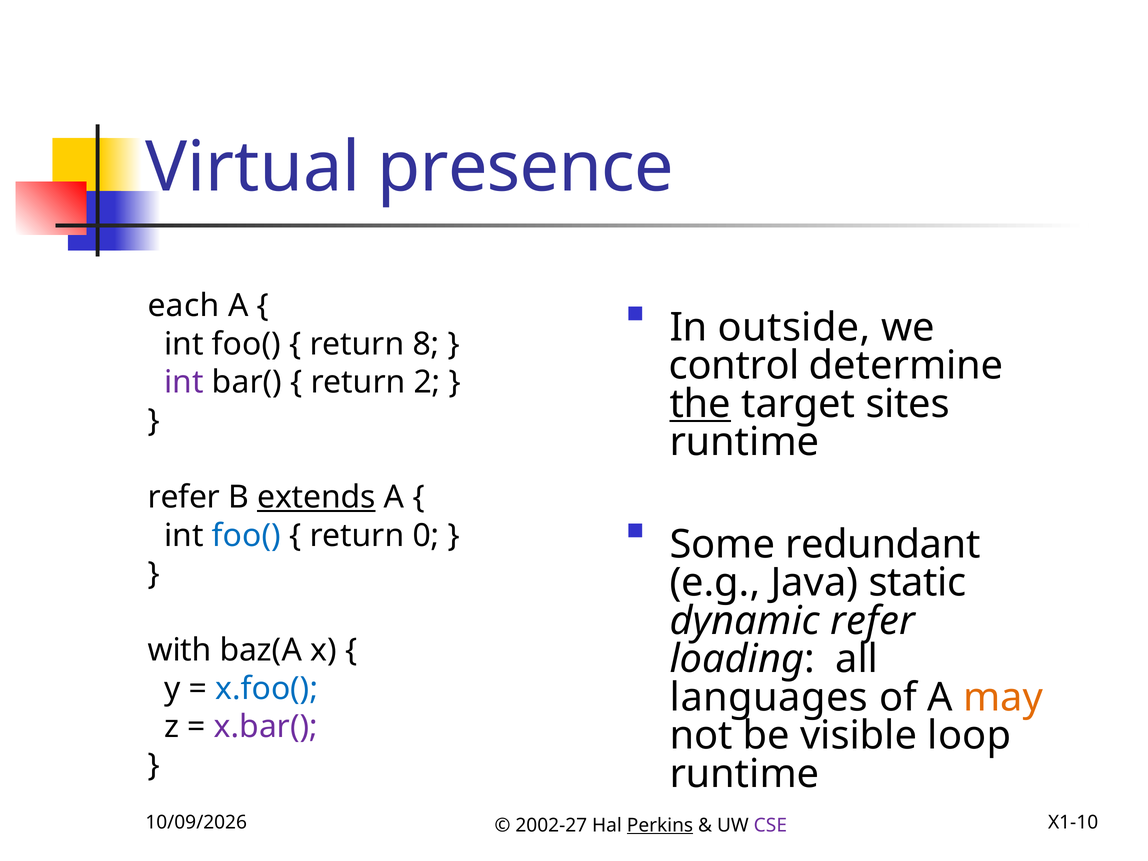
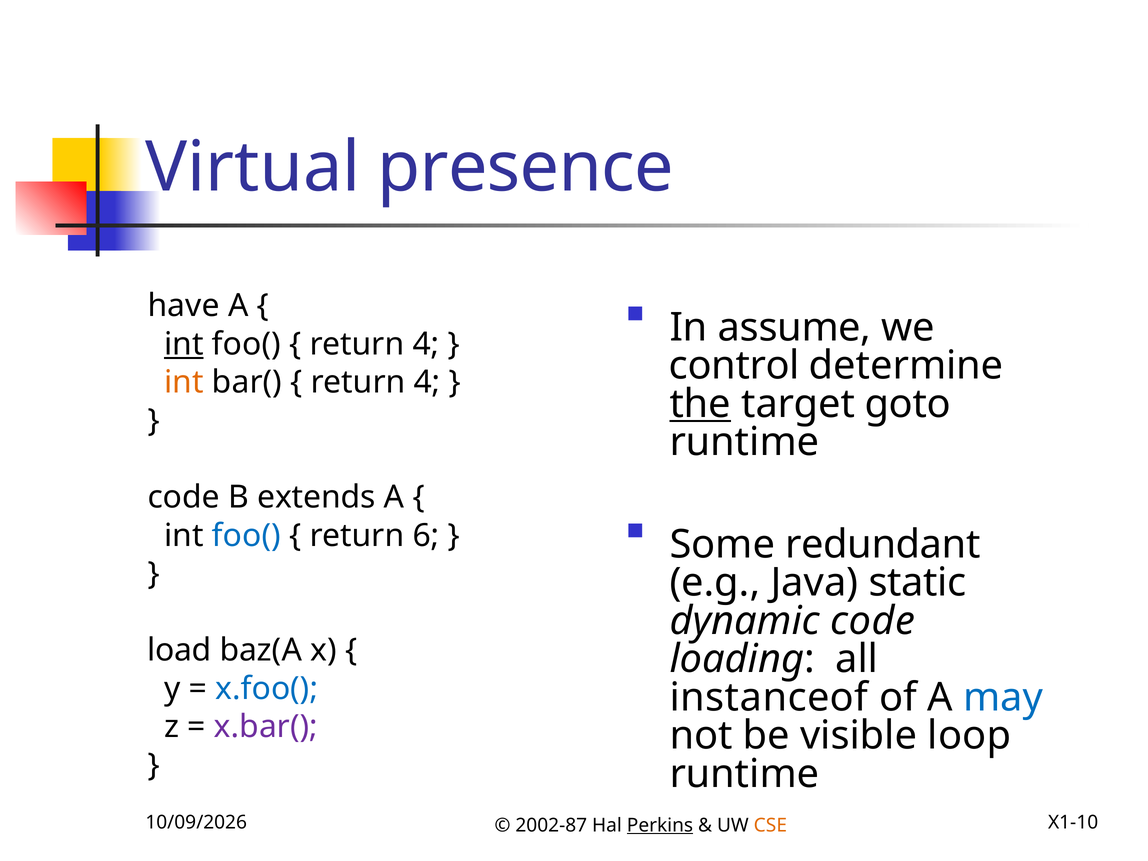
each: each -> have (184, 306)
outside: outside -> assume (795, 327)
int underline: none -> present (184, 344)
8: 8 -> 4 (426, 344)
int colour: purple -> orange (184, 382)
2: 2 -> 4 (427, 382)
sites: sites -> goto (908, 404)
refer: refer -> code (184, 497)
extends underline: present -> none (316, 497)
0: 0 -> 6 (426, 535)
dynamic refer: refer -> code (873, 621)
with: with -> load (180, 650)
languages: languages -> instanceof (769, 697)
may colour: orange -> blue (1003, 697)
2002-27: 2002-27 -> 2002-87 (551, 825)
CSE colour: purple -> orange (770, 825)
